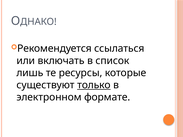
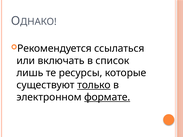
формате underline: none -> present (107, 97)
